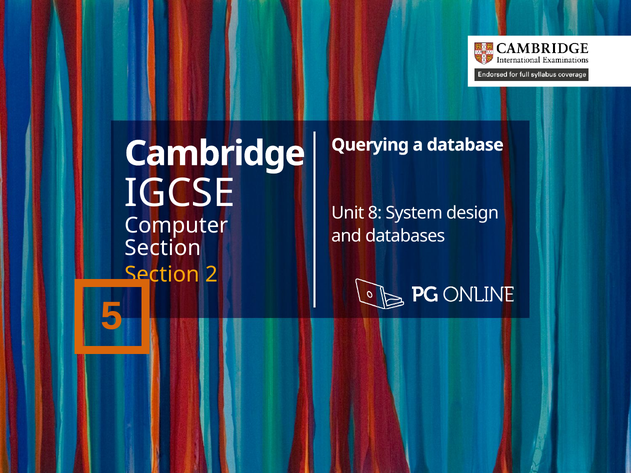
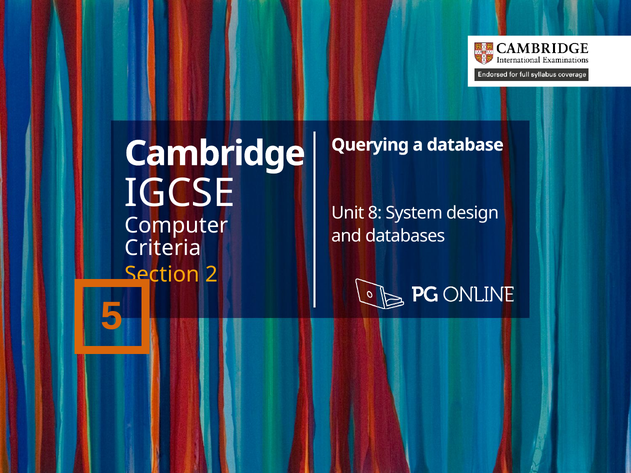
Section: Section -> Criteria (163, 248)
